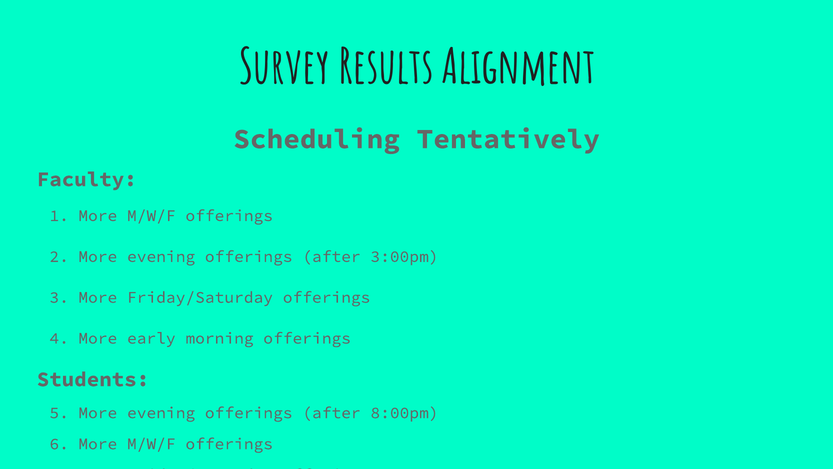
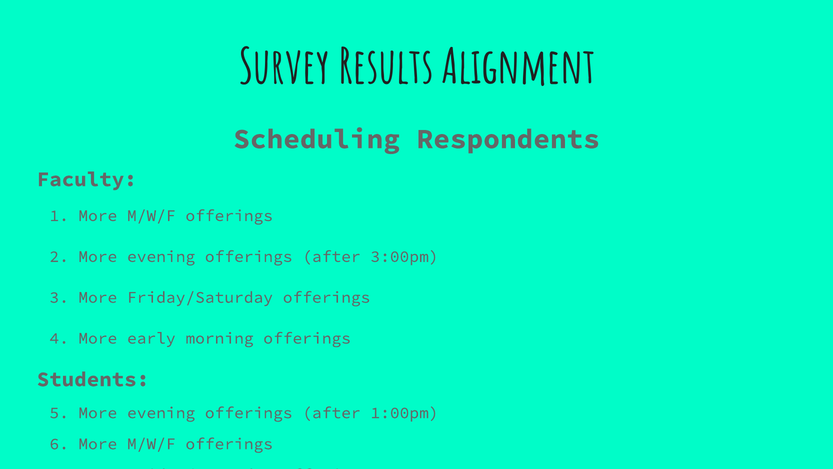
Tentatively: Tentatively -> Respondents (508, 139)
8:00pm: 8:00pm -> 1:00pm (404, 412)
